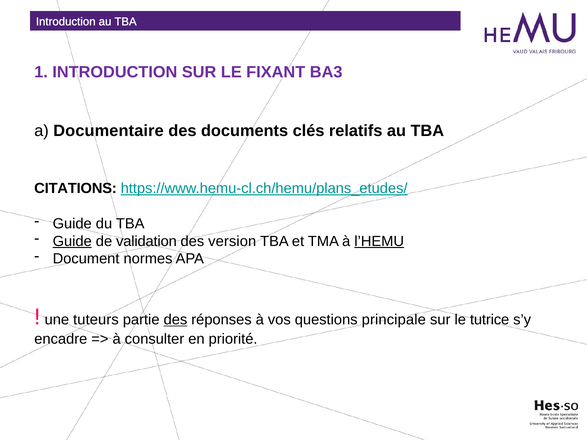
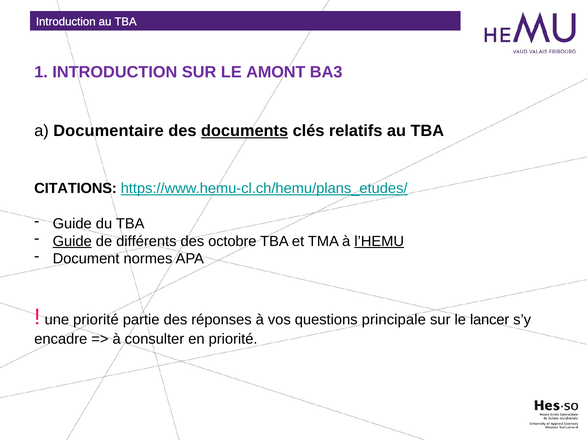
FIXANT: FIXANT -> AMONT (276, 72)
documents underline: none -> present (245, 131)
validation: validation -> différents (146, 241)
version: version -> octobre (232, 241)
une tuteurs: tuteurs -> priorité (96, 320)
des underline: present -> none (175, 320)
tutrice: tutrice -> lancer (490, 320)
